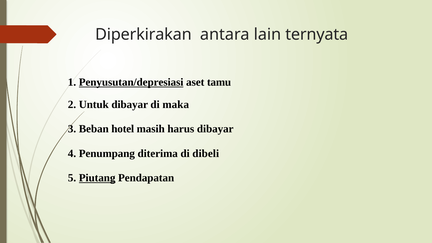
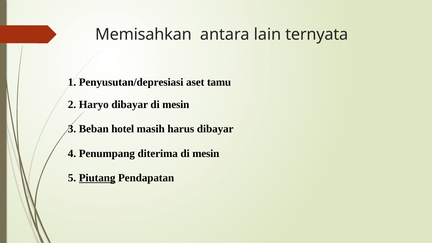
Diperkirakan: Diperkirakan -> Memisahkan (143, 35)
Penyusutan/depresiasi underline: present -> none (131, 82)
Untuk: Untuk -> Haryo (94, 104)
dibayar di maka: maka -> mesin (176, 104)
diterima di dibeli: dibeli -> mesin (206, 153)
